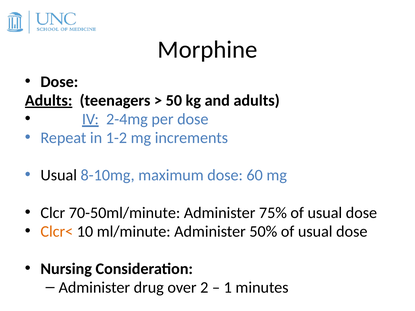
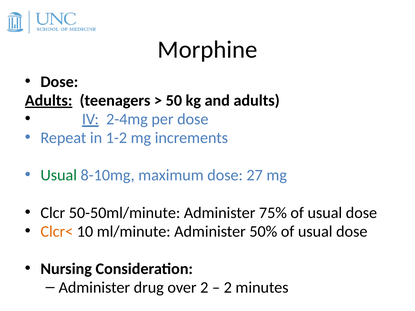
Usual colour: black -> green (59, 175)
60: 60 -> 27 (255, 175)
70-50ml/minute: 70-50ml/minute -> 50-50ml/minute (125, 213)
1: 1 -> 2 (228, 288)
